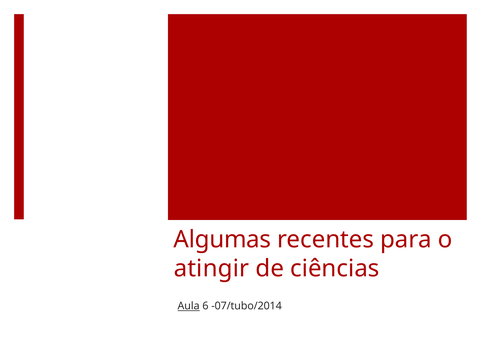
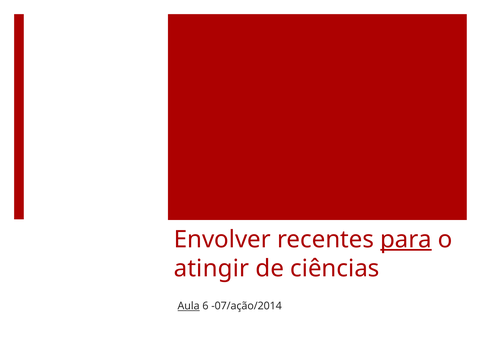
Algumas: Algumas -> Envolver (222, 239)
para underline: none -> present (406, 239)
-07/tubo/2014: -07/tubo/2014 -> -07/ação/2014 (247, 306)
